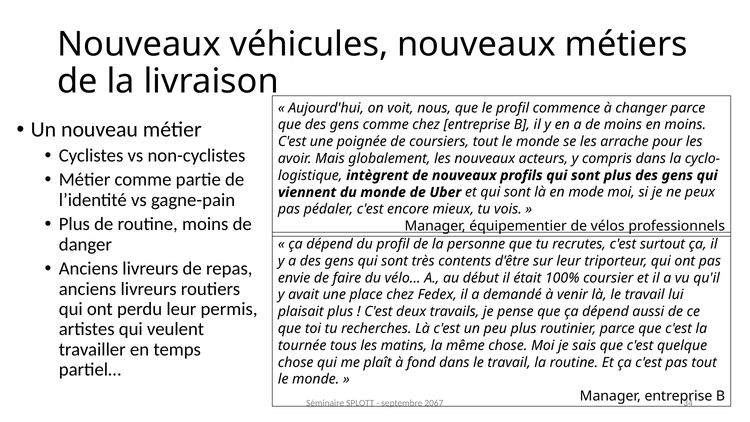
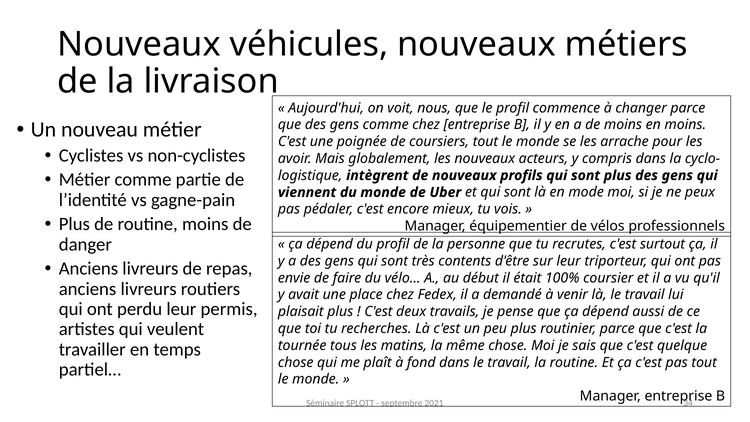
2067: 2067 -> 2021 (434, 403)
